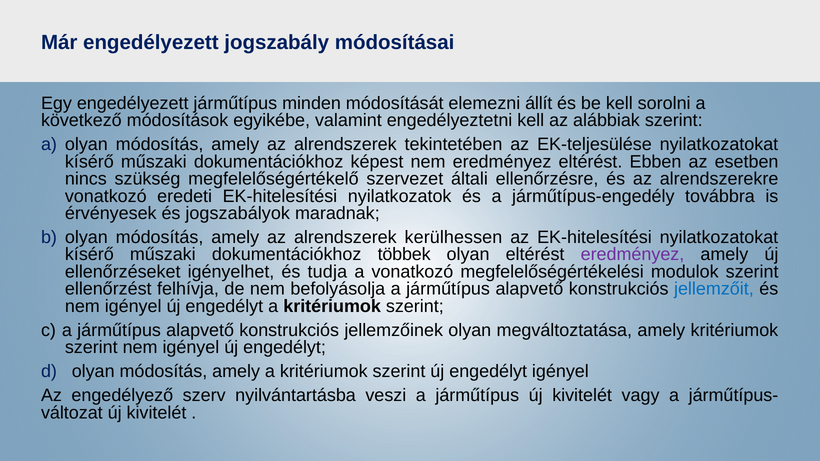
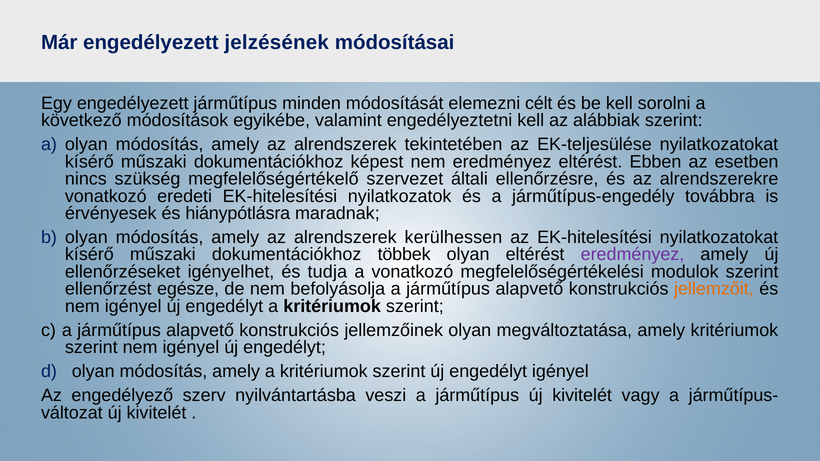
jogszabály: jogszabály -> jelzésének (277, 42)
állít: állít -> célt (539, 103)
jogszabályok: jogszabályok -> hiánypótlásra (238, 214)
felhívja: felhívja -> egésze (188, 289)
jellemzőit colour: blue -> orange (714, 289)
